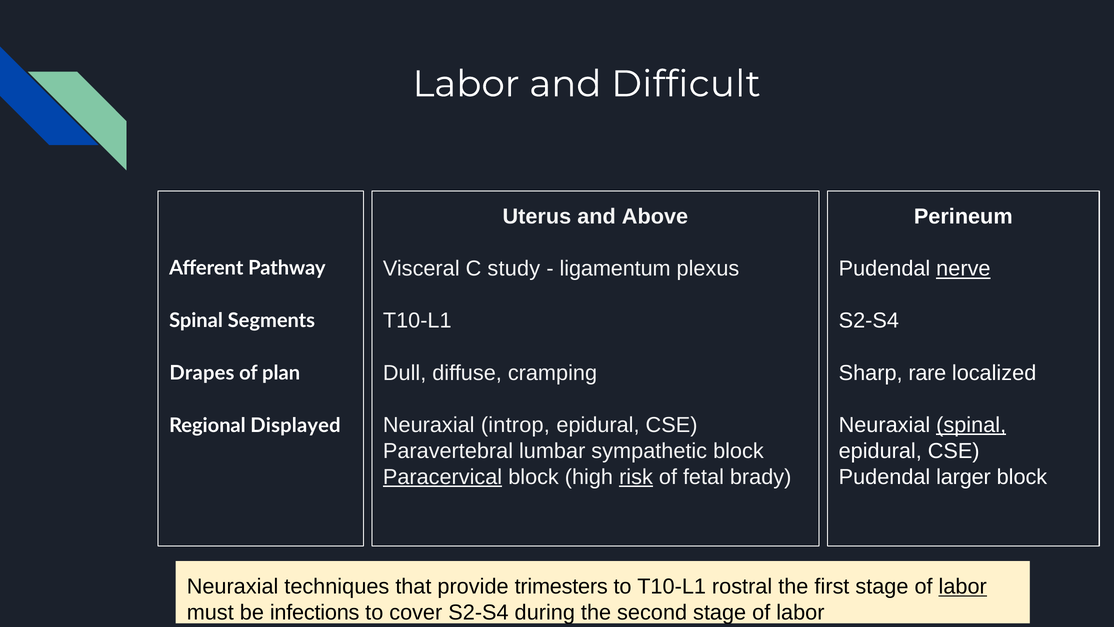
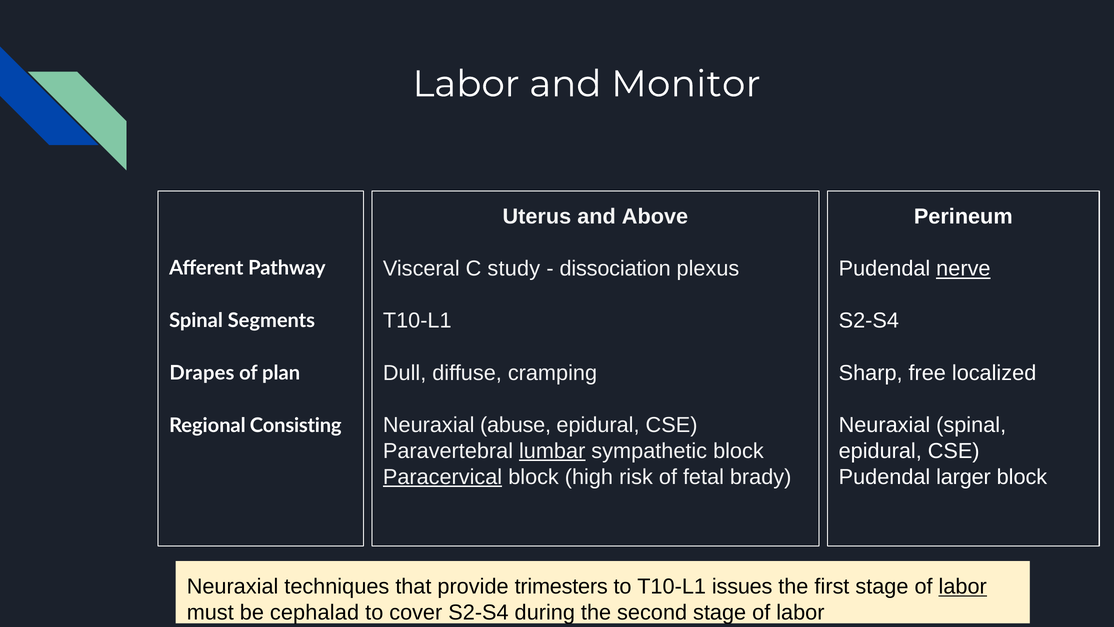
Difficult: Difficult -> Monitor (686, 84)
ligamentum: ligamentum -> dissociation (615, 269)
rare: rare -> free (927, 373)
introp: introp -> abuse (516, 425)
spinal underline: present -> none (971, 425)
Displayed: Displayed -> Consisting (296, 426)
lumbar underline: none -> present (552, 451)
risk underline: present -> none (636, 477)
rostral: rostral -> issues (742, 586)
infections: infections -> cephalad (314, 612)
